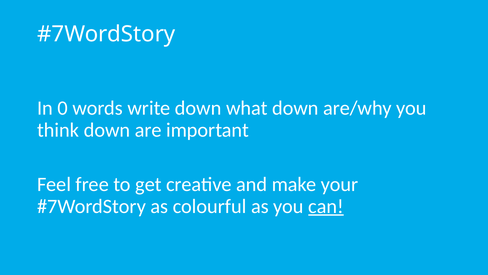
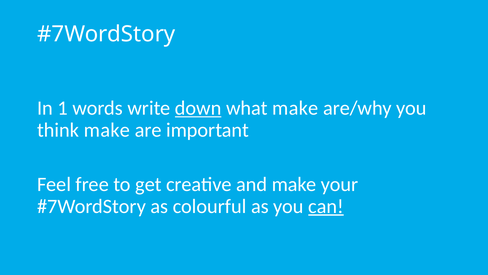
0: 0 -> 1 (63, 108)
down underline: none -> present (198, 108)
what down: down -> make (295, 108)
think down: down -> make (107, 130)
